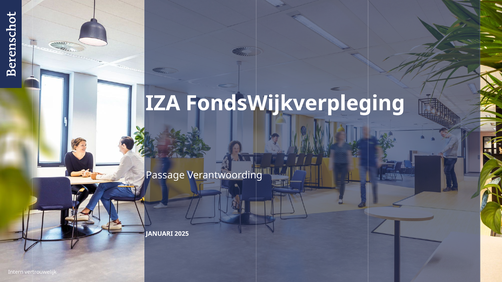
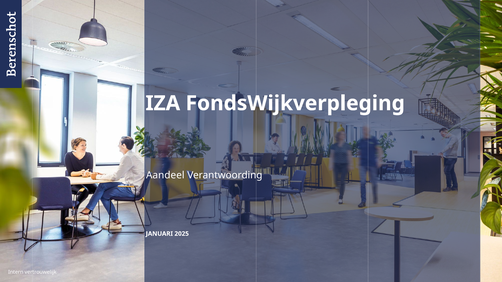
Passage: Passage -> Aandeel (165, 176)
